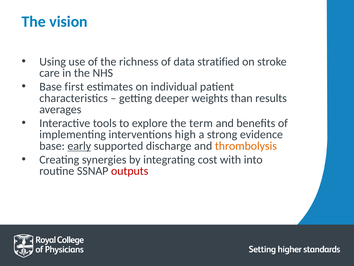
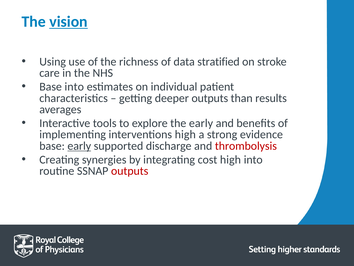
vision underline: none -> present (69, 22)
Base first: first -> into (74, 87)
deeper weights: weights -> outputs (210, 98)
the term: term -> early (201, 123)
thrombolysis colour: orange -> red (246, 146)
cost with: with -> high (230, 159)
